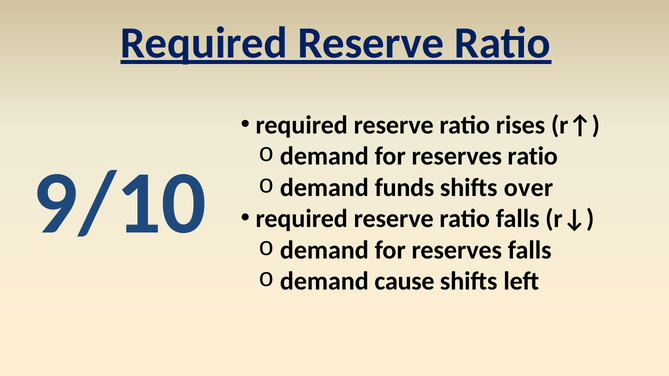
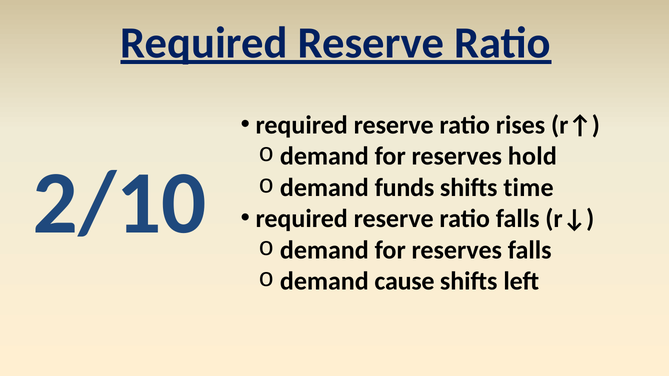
reserves ratio: ratio -> hold (532, 156)
9/10: 9/10 -> 2/10 (120, 203)
over: over -> time (529, 188)
